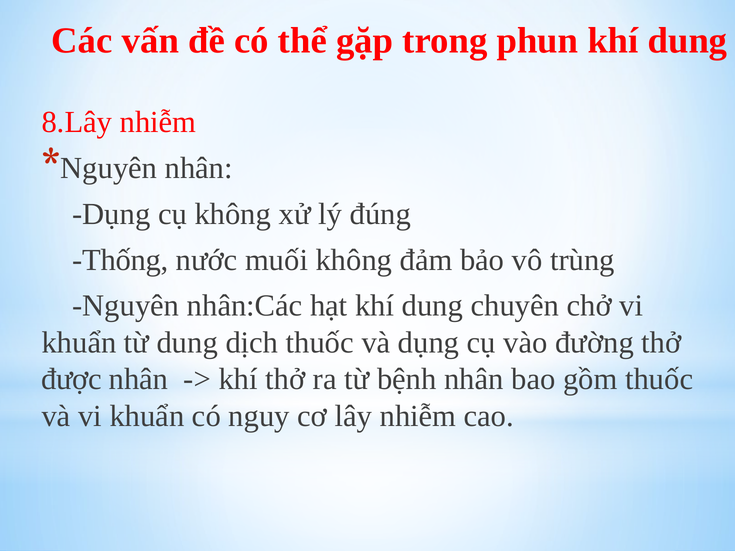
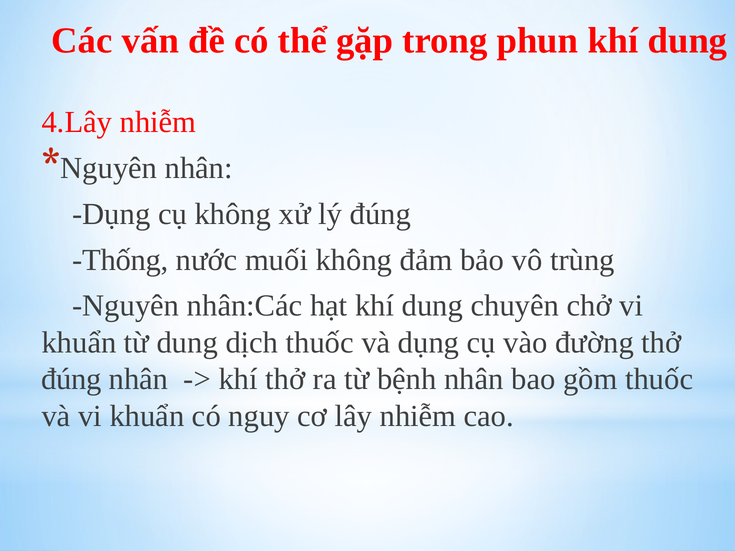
8.Lây: 8.Lây -> 4.Lây (77, 122)
được: được -> đúng (71, 380)
